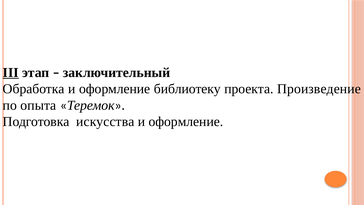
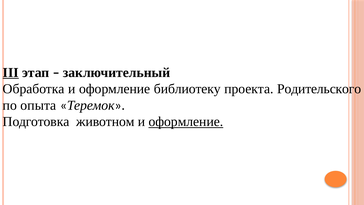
Произведение: Произведение -> Родительского (319, 89)
искусства: искусства -> животном (105, 122)
оформление underline: none -> present (186, 122)
